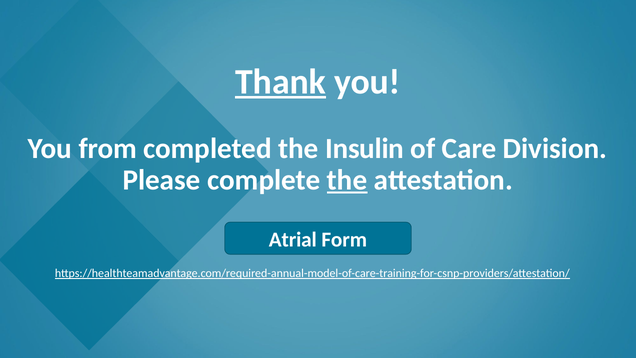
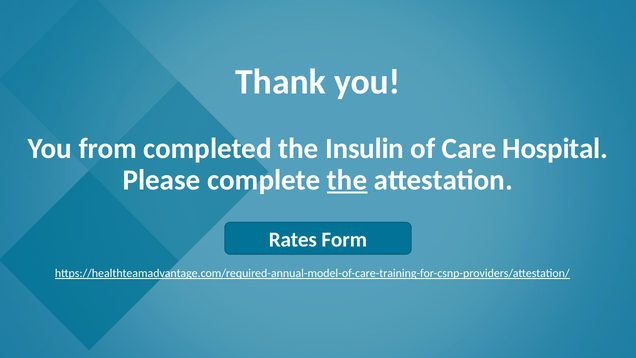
Thank underline: present -> none (281, 82)
Division: Division -> Hospital (555, 148)
Atrial: Atrial -> Rates (293, 240)
